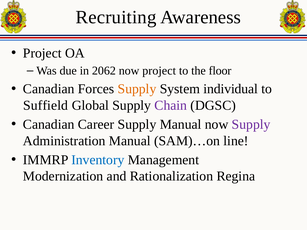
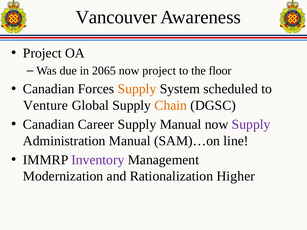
Recruiting: Recruiting -> Vancouver (116, 17)
2062: 2062 -> 2065 (104, 71)
individual: individual -> scheduled (231, 89)
Suffield: Suffield -> Venture (46, 105)
Chain colour: purple -> orange (171, 105)
Inventory colour: blue -> purple (98, 160)
Regina: Regina -> Higher (236, 176)
